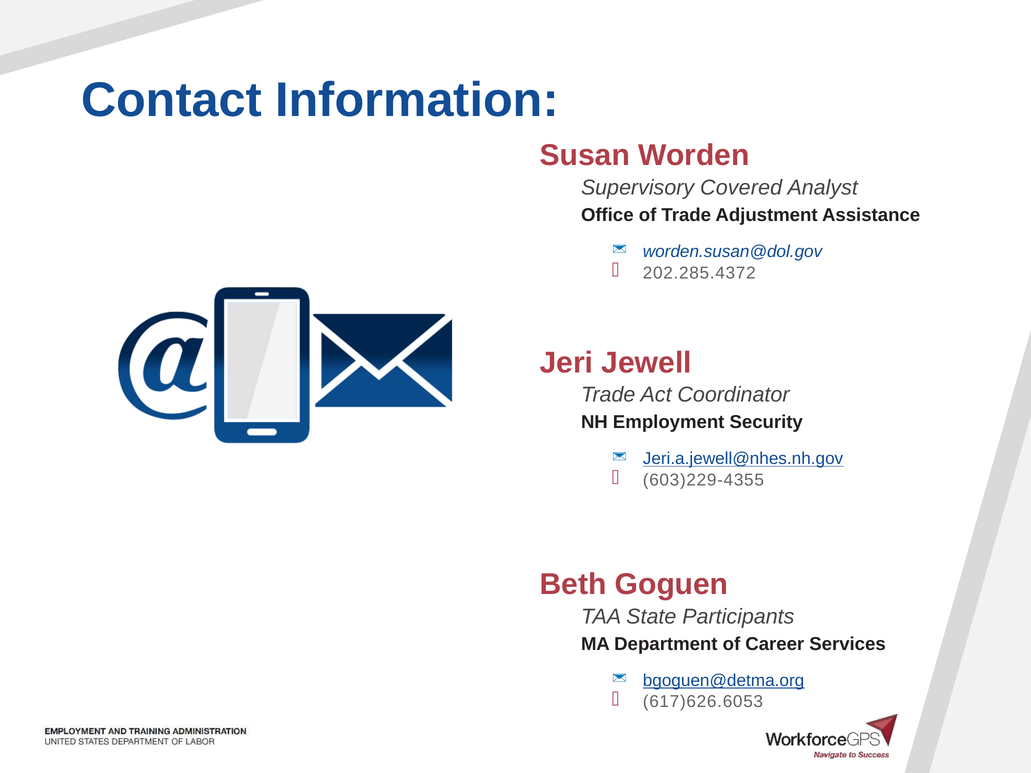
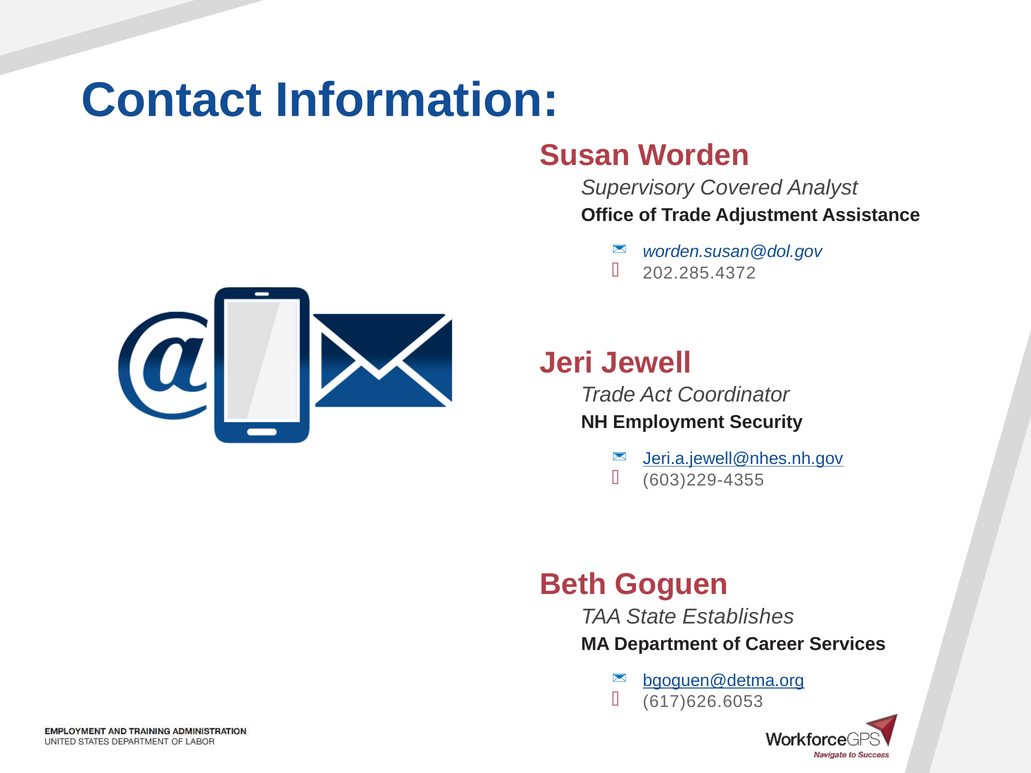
Participants: Participants -> Establishes (738, 617)
